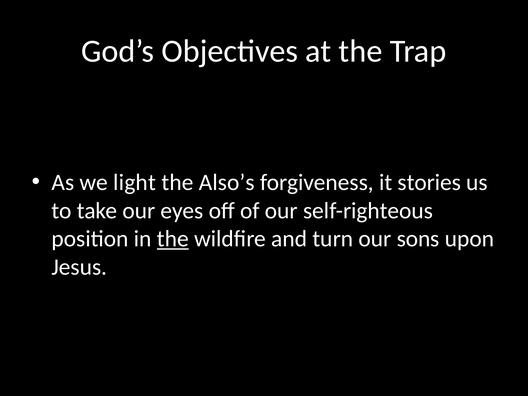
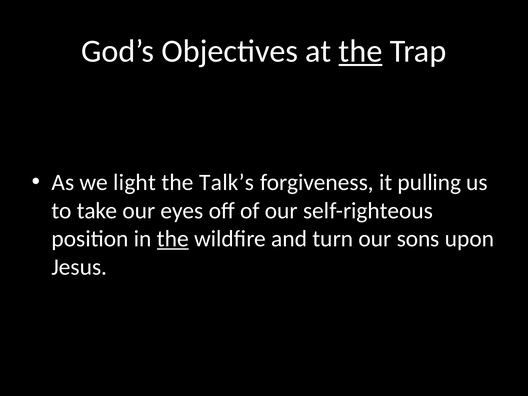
the underline: none -> present (361, 51)
Also’s: Also’s -> Talk’s (227, 182)
stories: stories -> pulling (429, 182)
